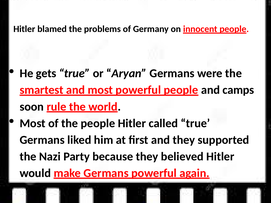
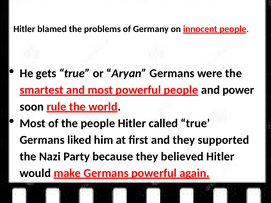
camps: camps -> power (238, 90)
